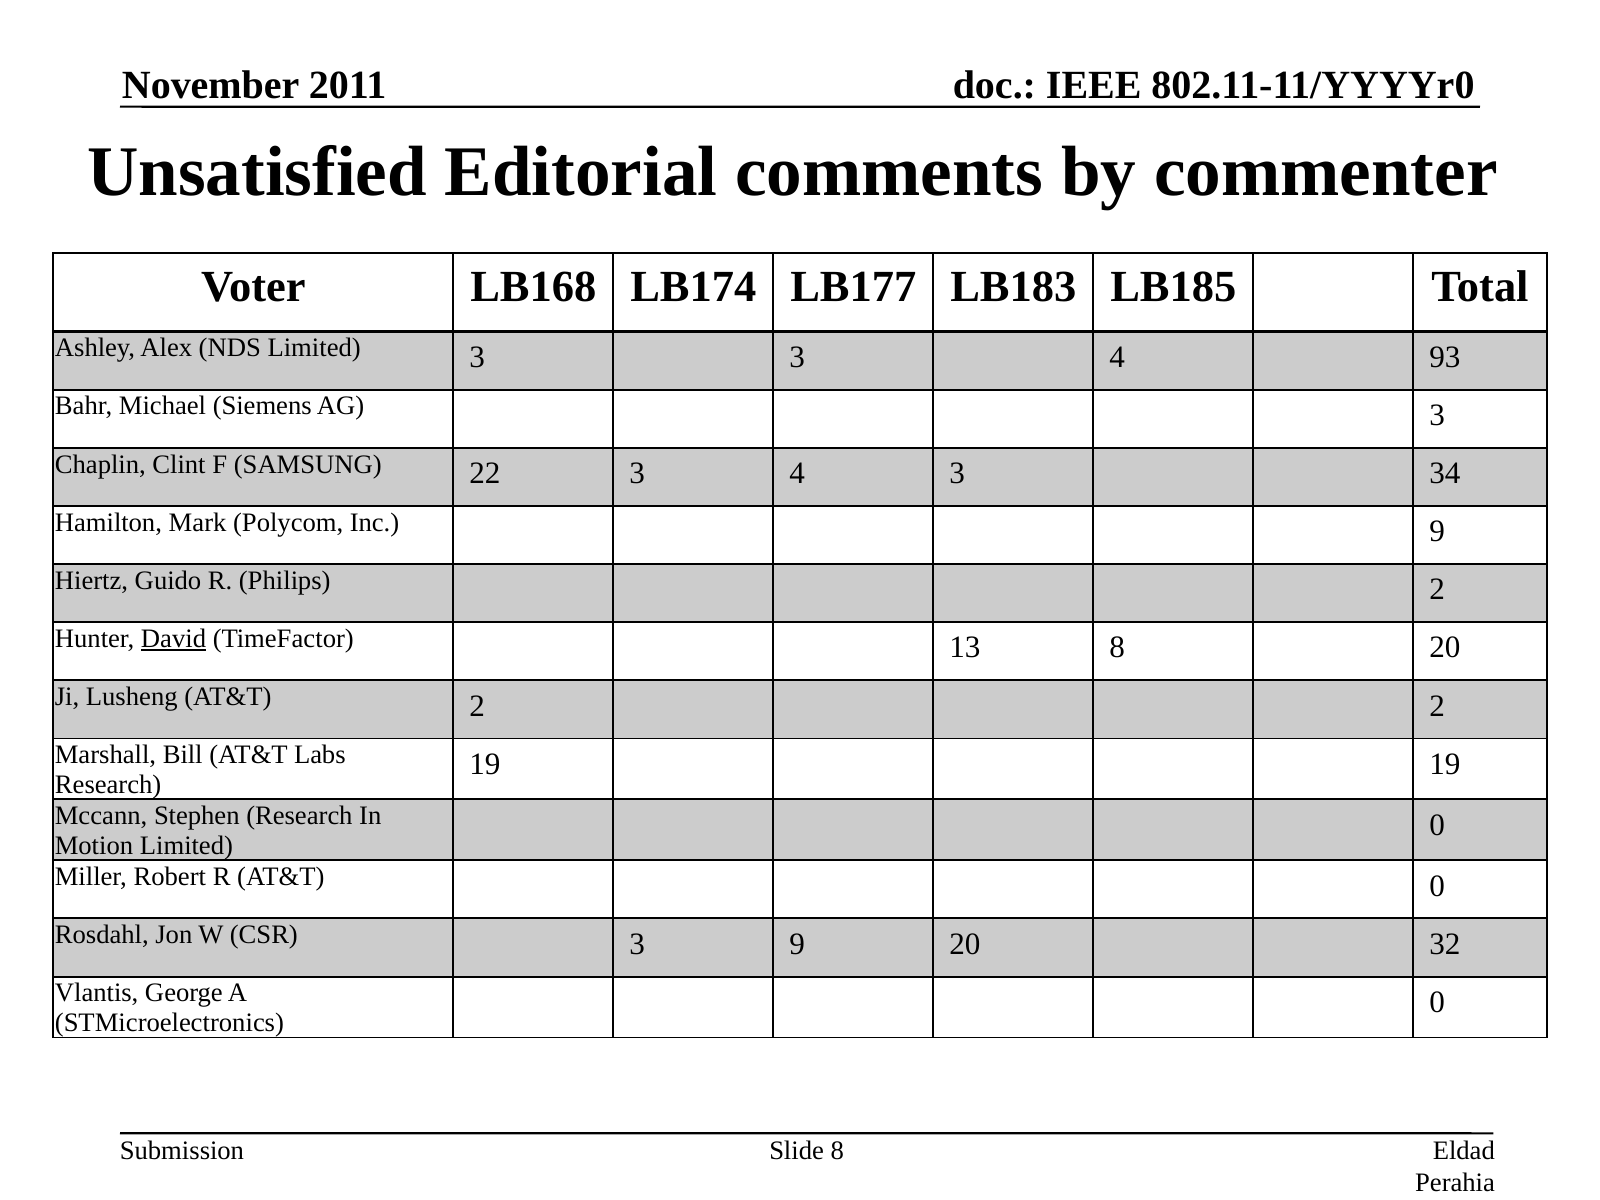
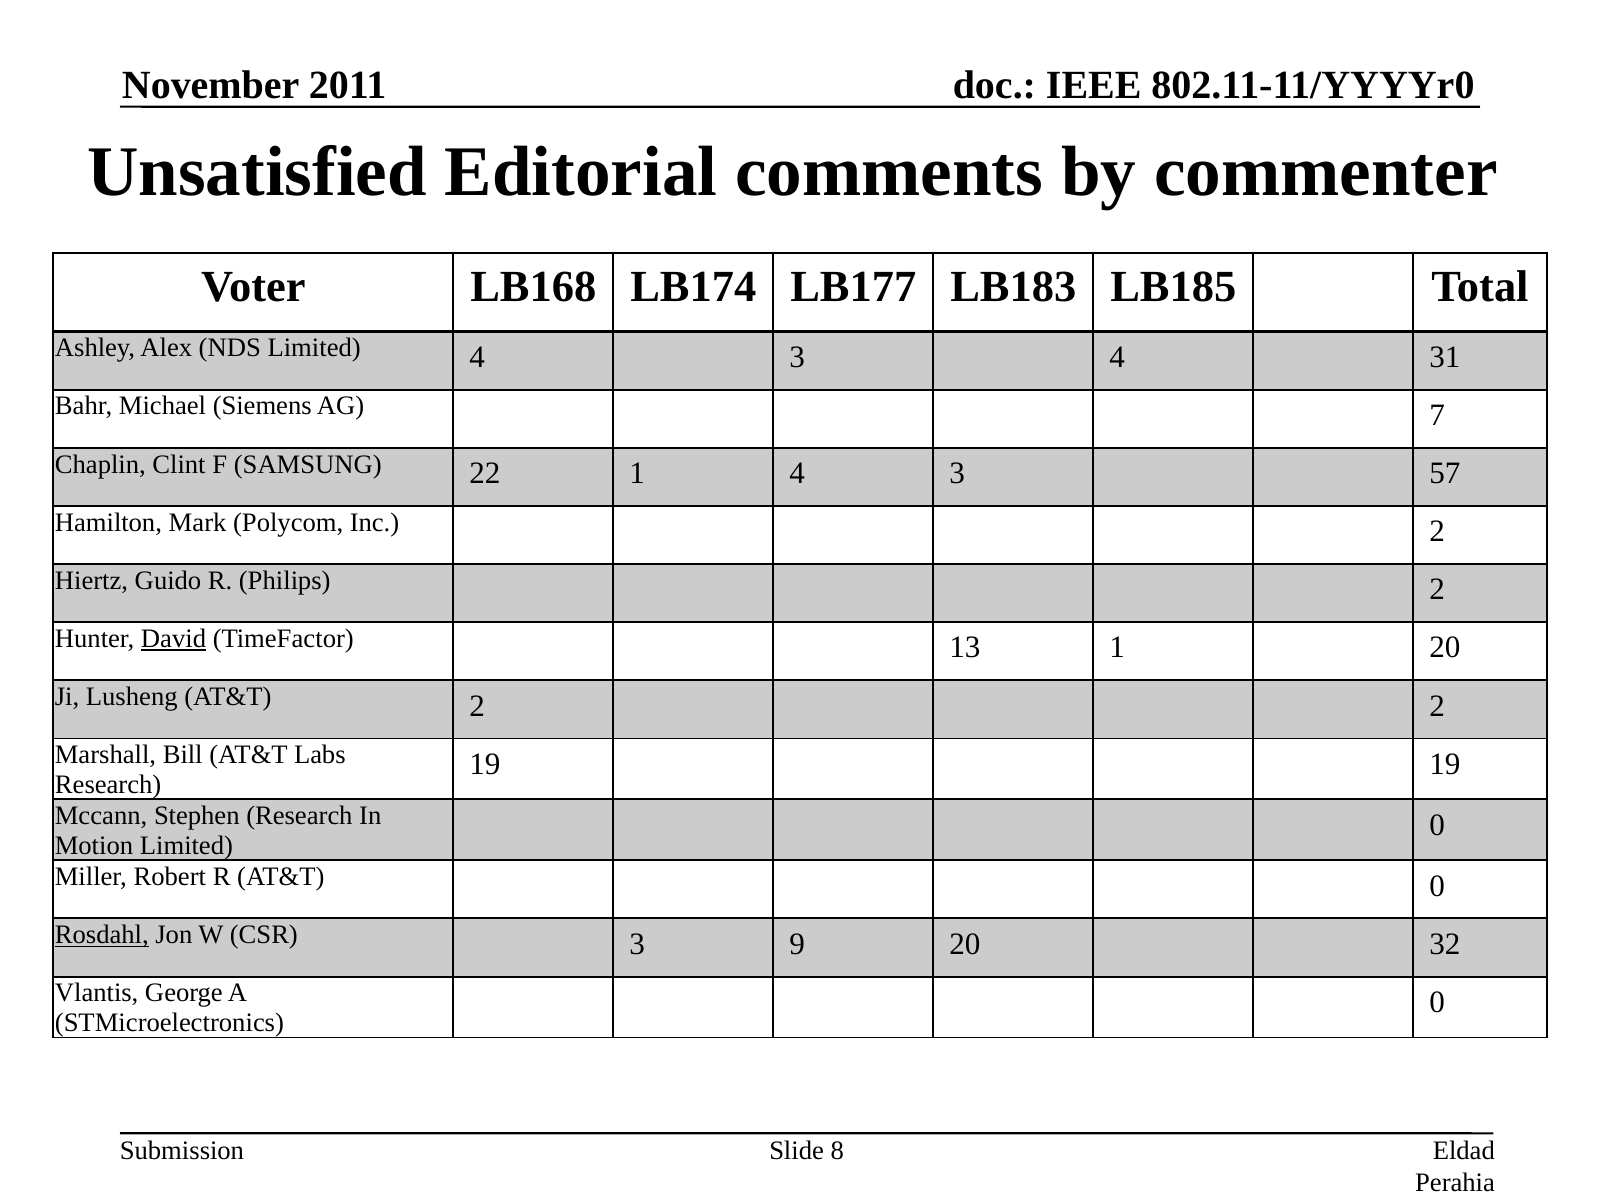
Limited 3: 3 -> 4 (477, 357)
93: 93 -> 31 (1445, 357)
AG 3: 3 -> 7 (1437, 415)
22 3: 3 -> 1 (637, 473)
34: 34 -> 57 (1445, 473)
Inc 9: 9 -> 2 (1437, 531)
13 8: 8 -> 1 (1117, 648)
Rosdahl underline: none -> present (102, 935)
